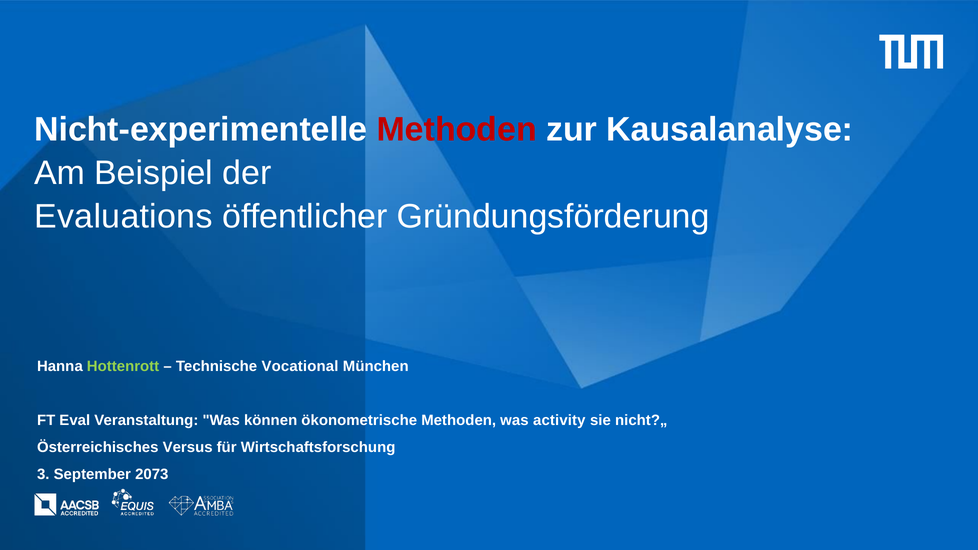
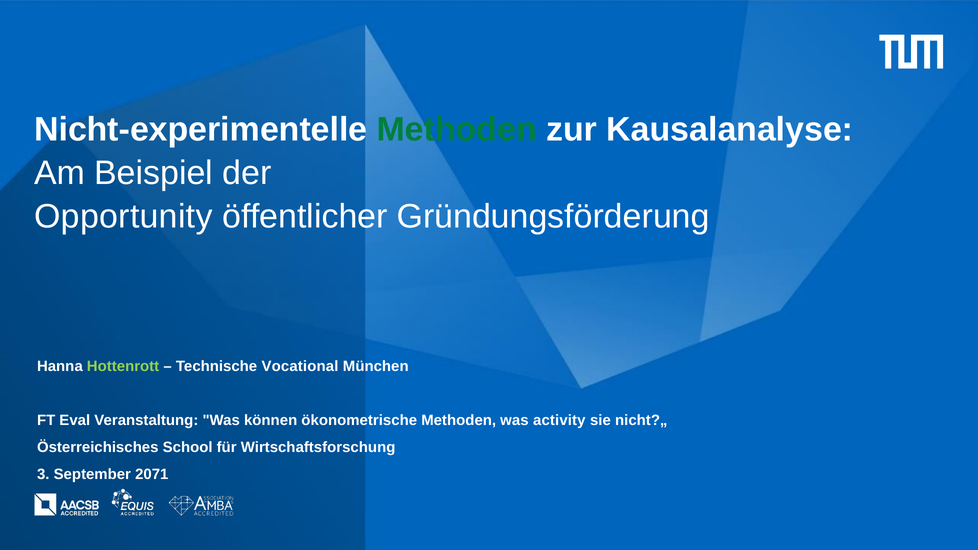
Methoden colour: red -> green (457, 129)
Evaluations: Evaluations -> Opportunity (123, 216)
Versus: Versus -> School (188, 447)
2073: 2073 -> 2071 (152, 474)
